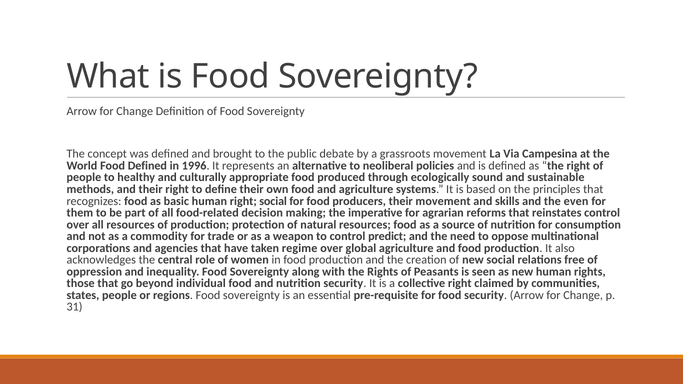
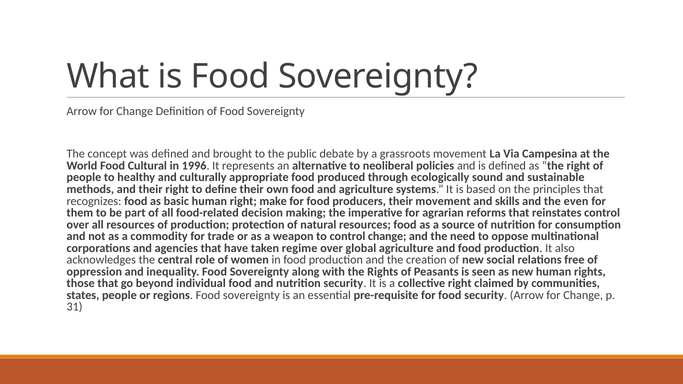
Food Defined: Defined -> Cultural (147, 166)
right social: social -> make (273, 201)
control predict: predict -> change (387, 236)
